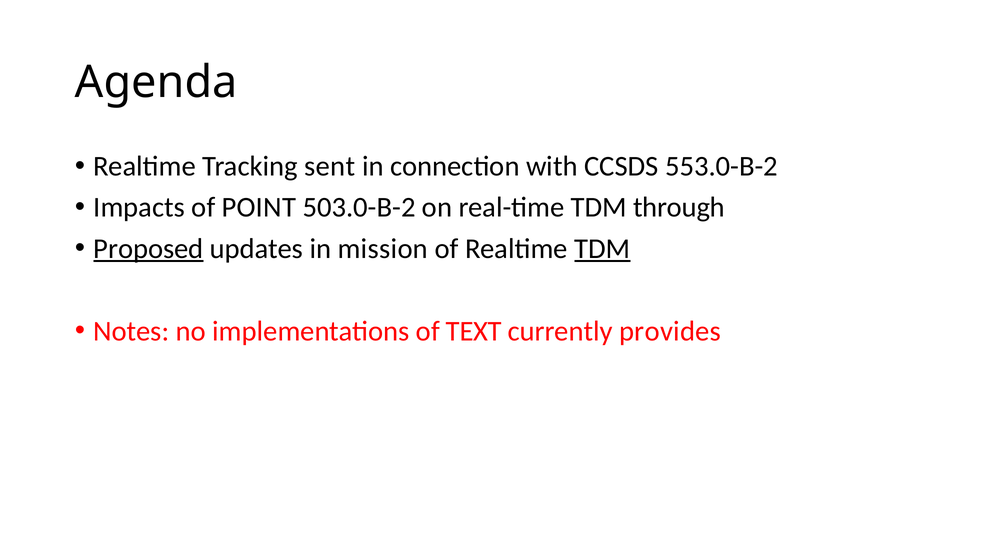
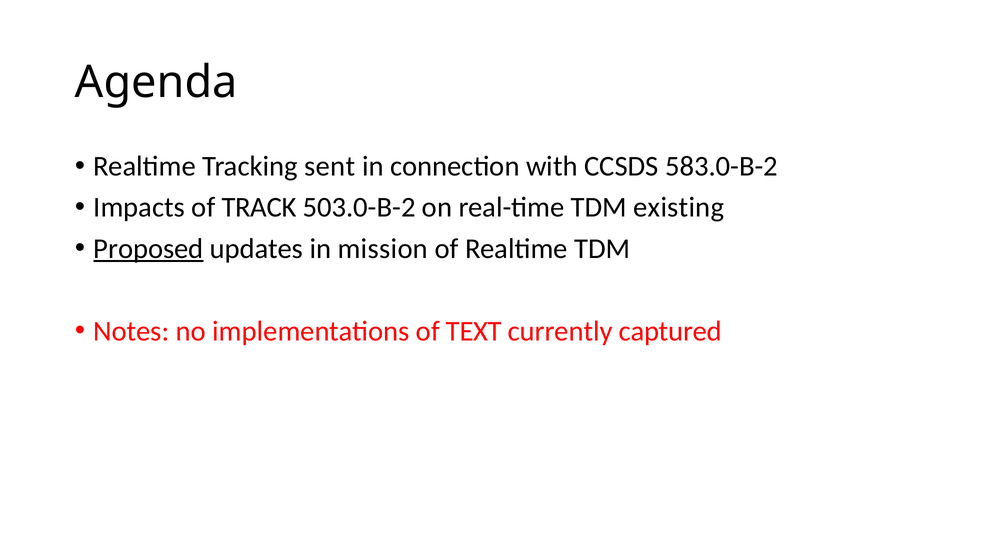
553.0-B-2: 553.0-B-2 -> 583.0-B-2 (721, 166)
POINT: POINT -> TRACK (259, 207)
through: through -> existing (679, 207)
TDM underline: present -> none (602, 249)
provides: provides -> captured (670, 331)
